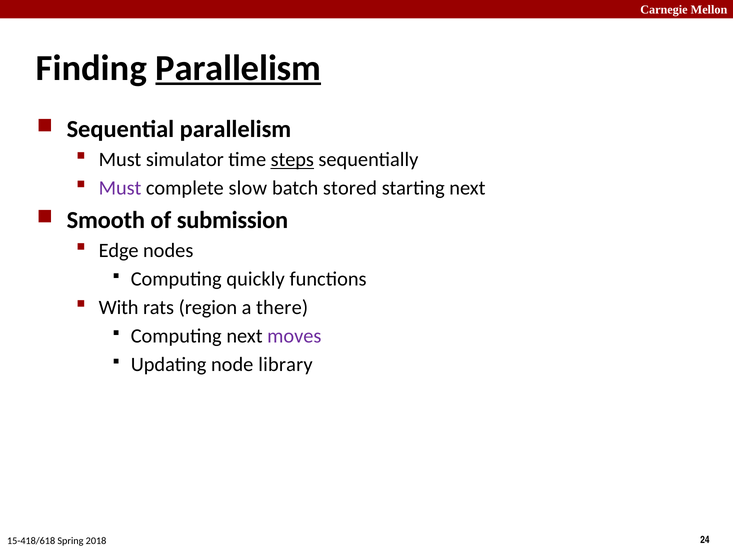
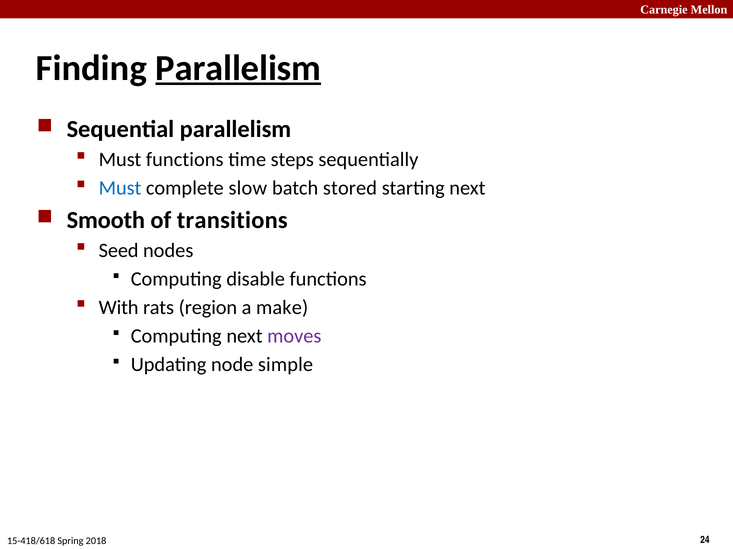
Must simulator: simulator -> functions (185, 160)
steps underline: present -> none (292, 160)
Must colour: purple -> blue (120, 188)
submission: submission -> transitions (232, 220)
Edge: Edge -> Seed (119, 251)
quickly: quickly -> disable (256, 280)
there: there -> make (282, 308)
library: library -> simple (286, 365)
